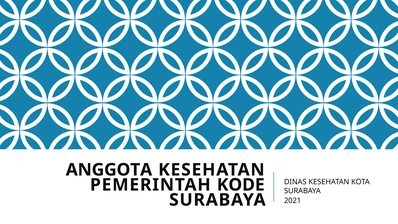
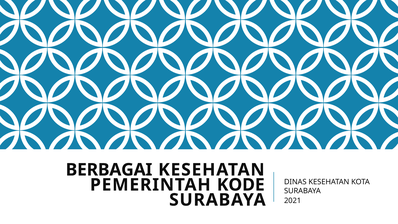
ANGGOTA: ANGGOTA -> BERBAGAI (109, 170)
